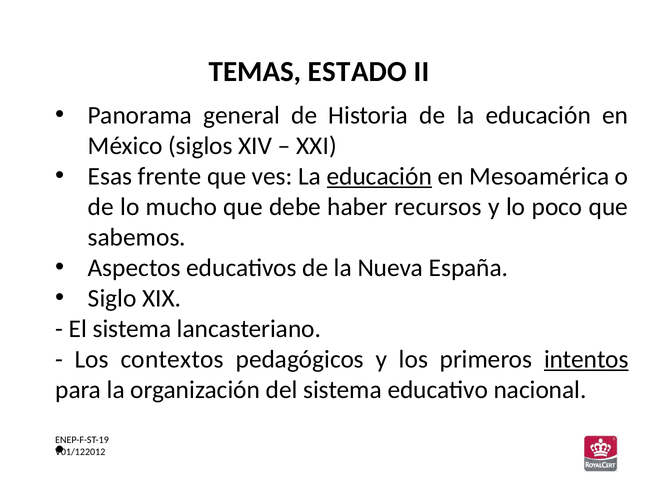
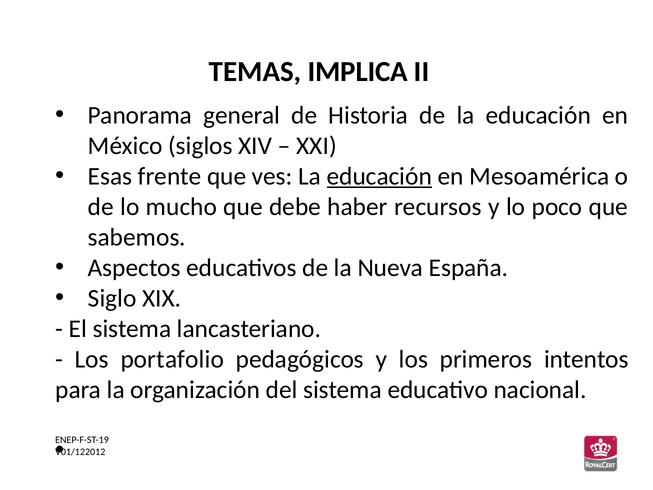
ESTADO: ESTADO -> IMPLICA (358, 72)
contextos: contextos -> portafolio (172, 359)
intentos underline: present -> none (586, 359)
